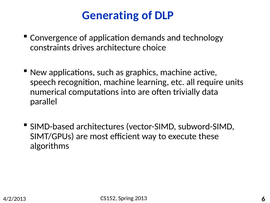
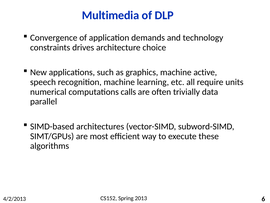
Generating: Generating -> Multimedia (111, 15)
into: into -> calls (128, 92)
